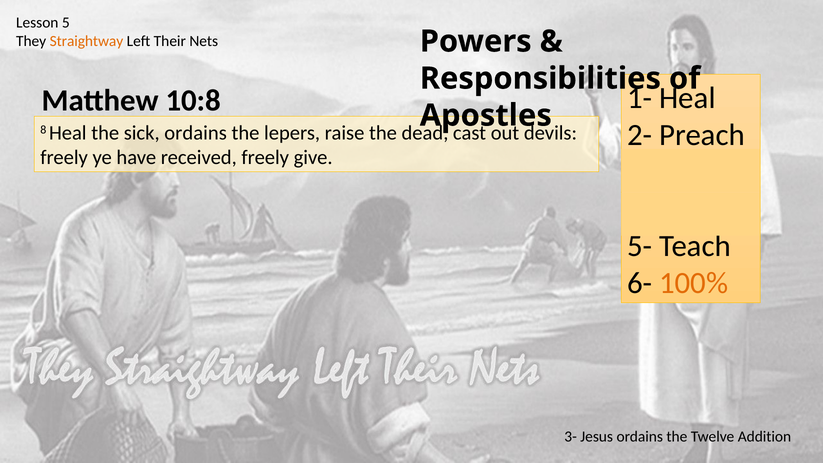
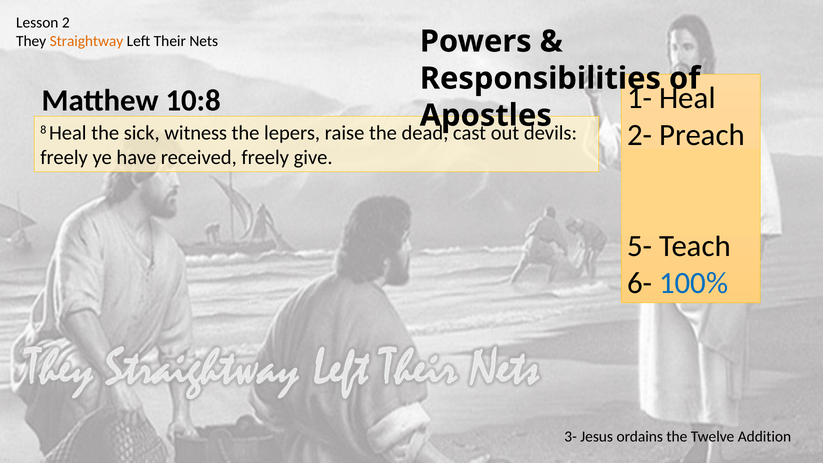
5: 5 -> 2 (66, 23)
sick ordains: ordains -> witness (196, 133)
100% colour: orange -> blue (694, 283)
